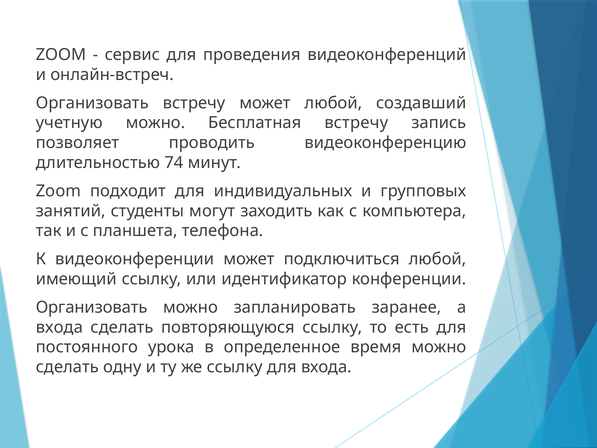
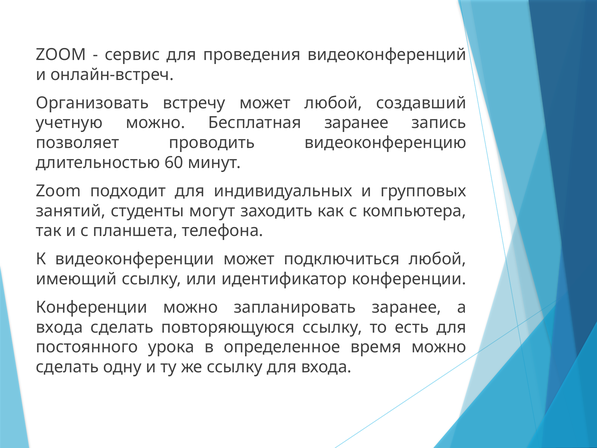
Бесплатная встречу: встречу -> заранее (356, 123)
74: 74 -> 60 (174, 163)
Организовать: Организовать -> Конференции (92, 307)
